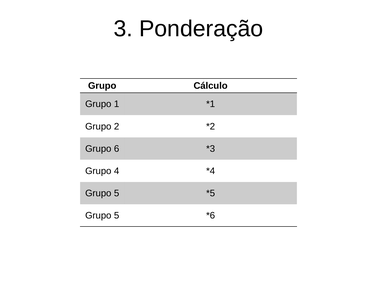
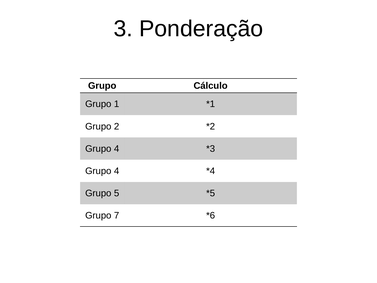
6: 6 -> 4 (117, 149)
5: 5 -> 7 (117, 215)
